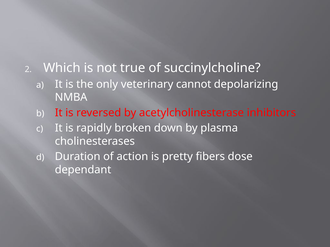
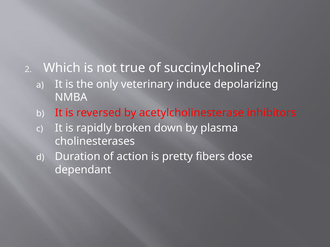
cannot: cannot -> induce (194, 84)
